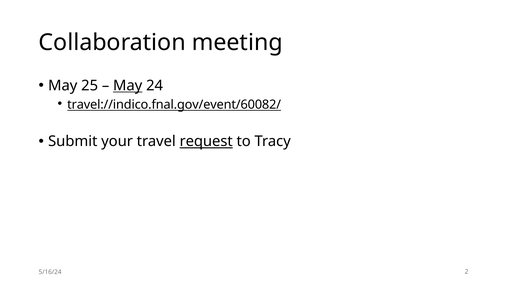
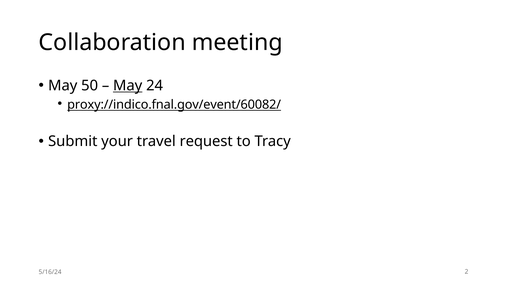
25: 25 -> 50 (90, 86)
travel://indico.fnal.gov/event/60082/: travel://indico.fnal.gov/event/60082/ -> proxy://indico.fnal.gov/event/60082/ (174, 105)
request underline: present -> none (206, 141)
